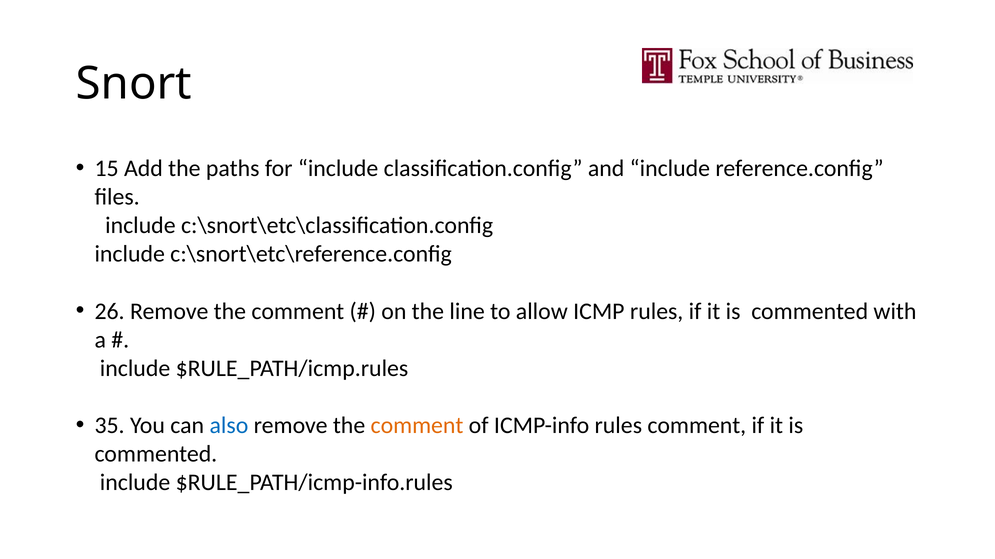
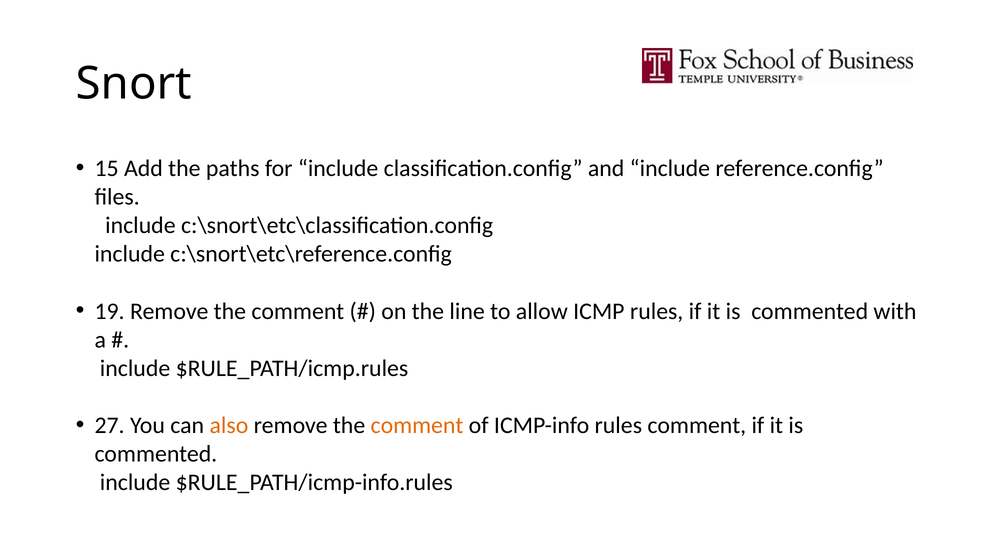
26: 26 -> 19 (110, 312)
35: 35 -> 27 (110, 426)
also colour: blue -> orange (229, 426)
